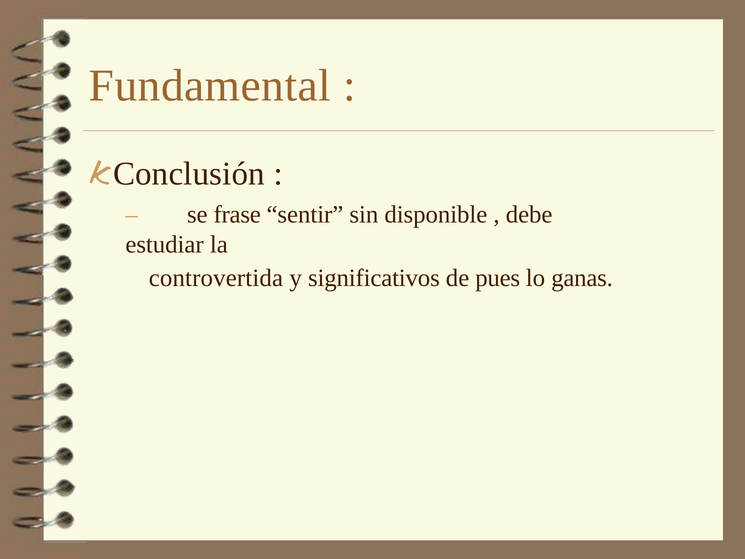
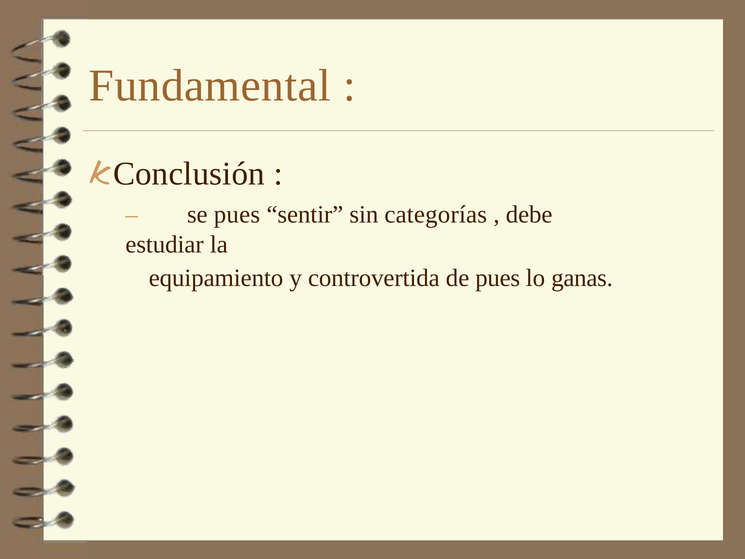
se frase: frase -> pues (237, 214)
disponible: disponible -> categorías (436, 214)
controvertida: controvertida -> equipamiento (216, 278)
significativos: significativos -> controvertida (374, 278)
